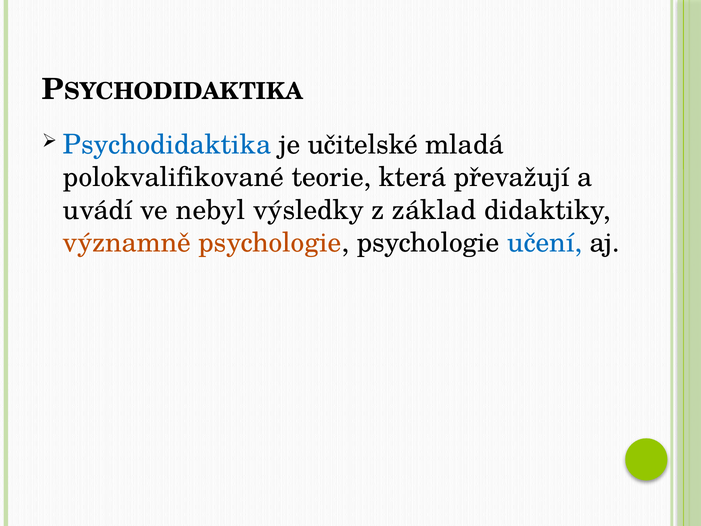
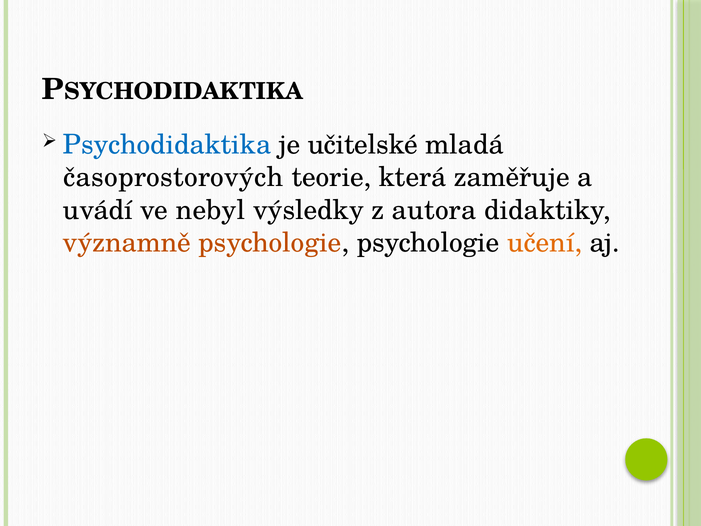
polokvalifikované: polokvalifikované -> časoprostorových (173, 177)
převažují: převažují -> zaměřuje (512, 177)
základ: základ -> autora (434, 210)
učení colour: blue -> orange (545, 243)
